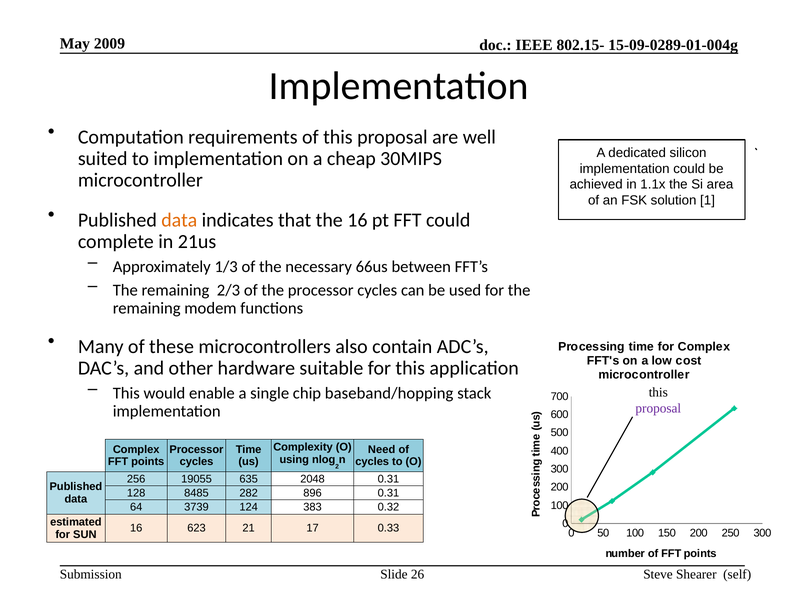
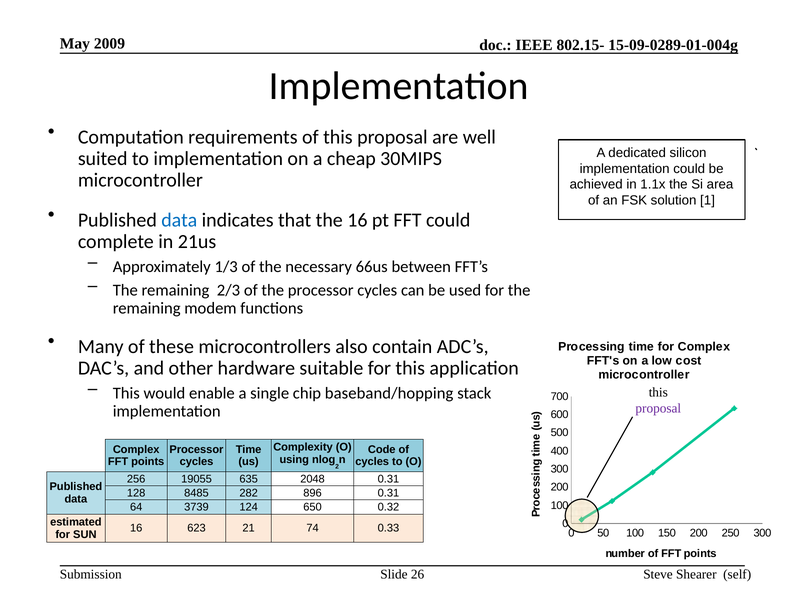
data colour: orange -> blue (179, 220)
Need: Need -> Code (382, 449)
383: 383 -> 650 (313, 507)
17: 17 -> 74 (313, 528)
